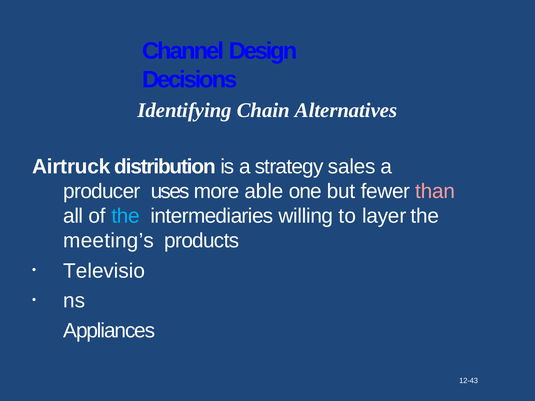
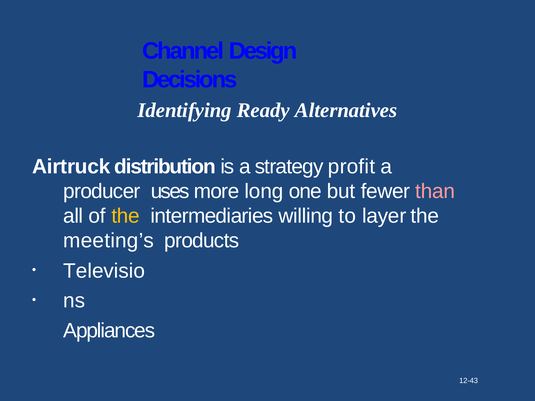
Chain: Chain -> Ready (263, 110)
sales: sales -> profit (352, 167)
able: able -> long (264, 191)
the colour: light blue -> yellow (126, 216)
